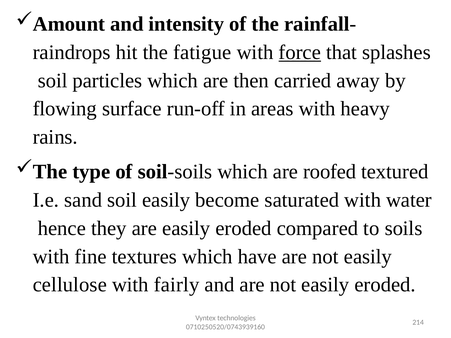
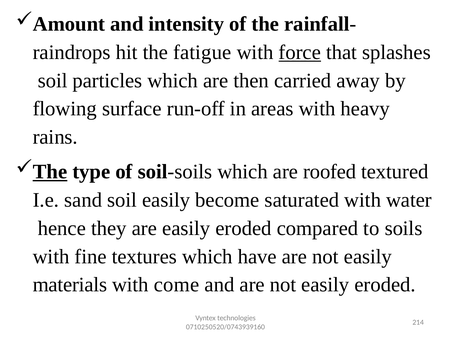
The underline: none -> present (50, 172)
cellulose: cellulose -> materials (70, 285)
fairly: fairly -> come (177, 285)
